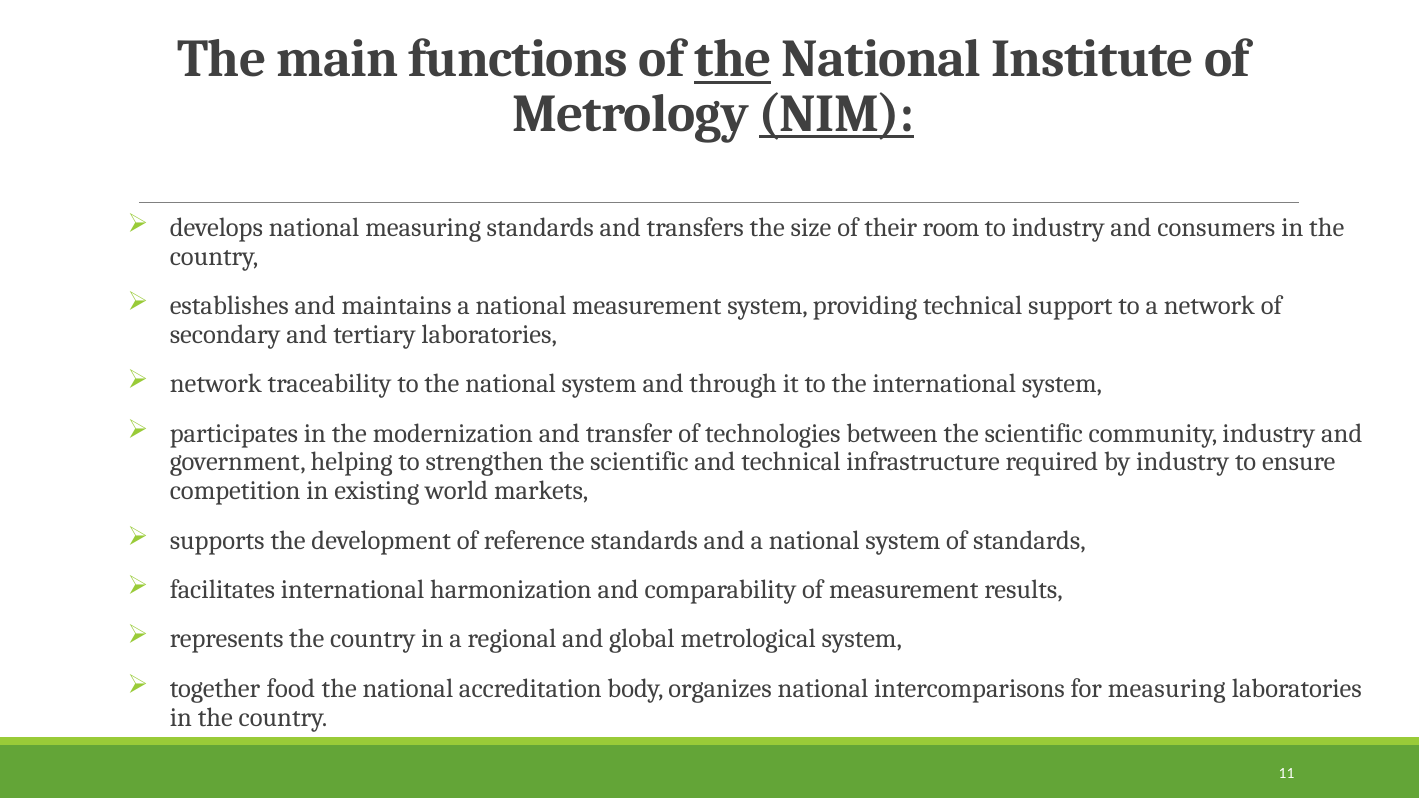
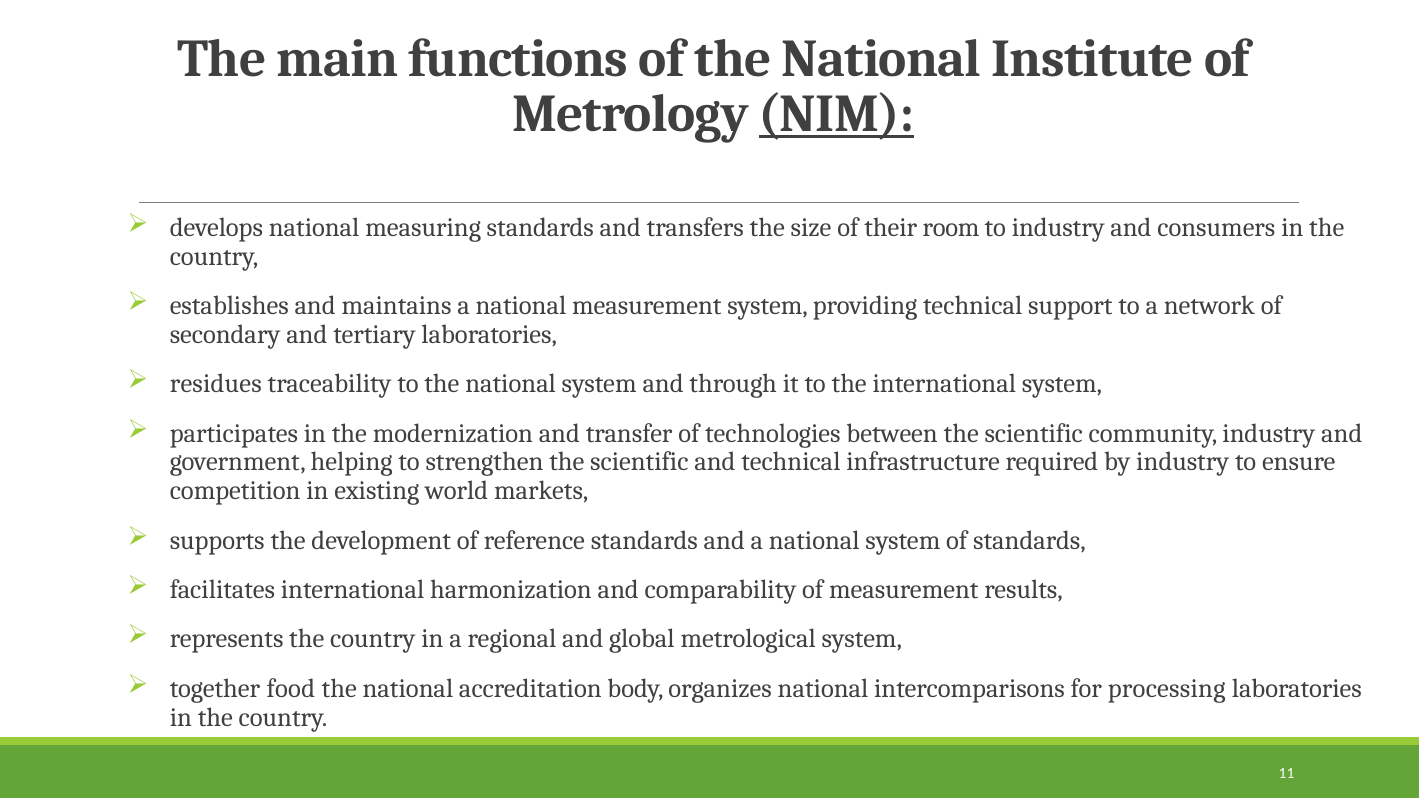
the underline: present -> none (733, 59)
network: network -> residues (216, 384)
for measuring: measuring -> processing (1167, 689)
